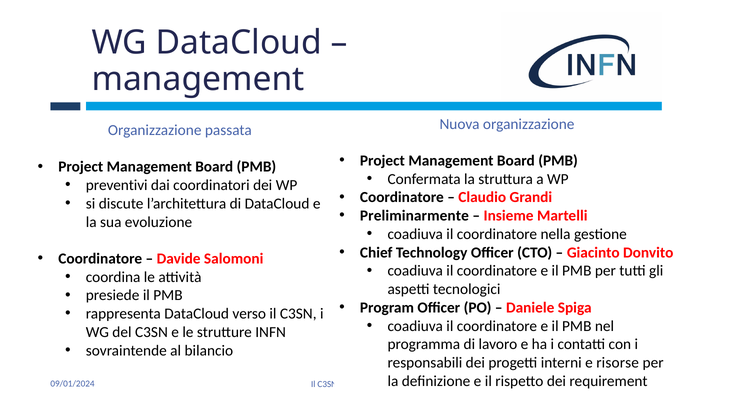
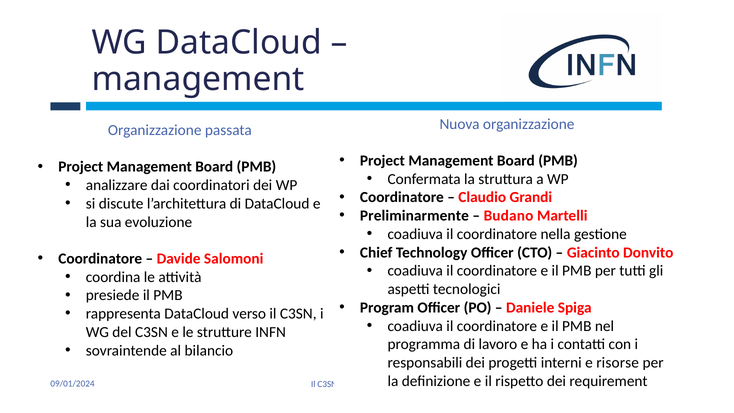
preventivi: preventivi -> analizzare (117, 185)
Insieme: Insieme -> Budano (508, 216)
